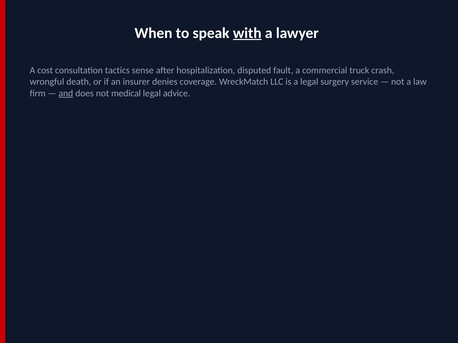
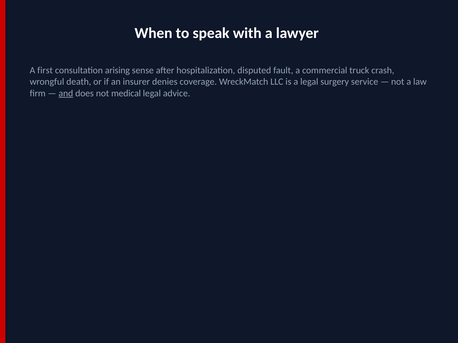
with underline: present -> none (247, 33)
cost: cost -> first (45, 70)
tactics: tactics -> arising (117, 70)
